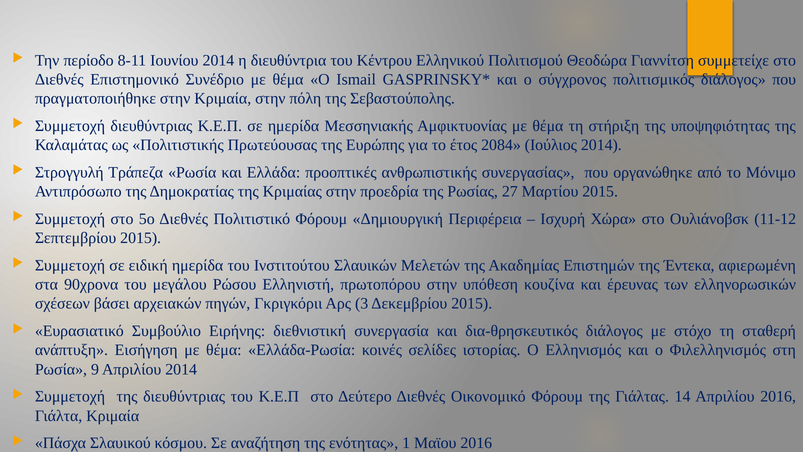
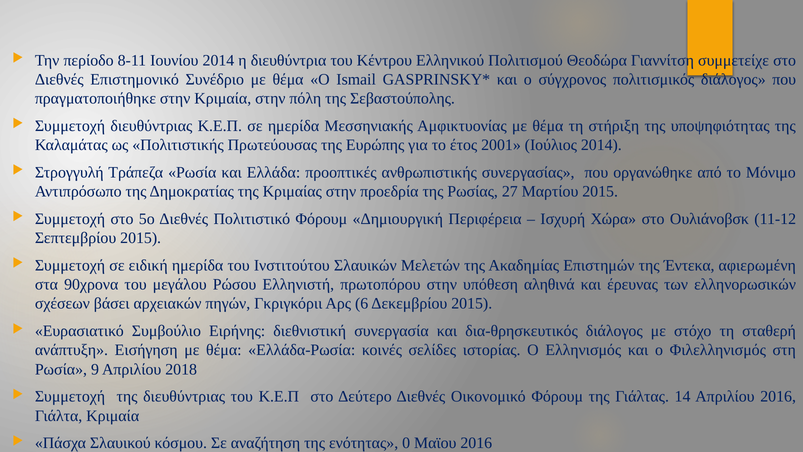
2084: 2084 -> 2001 (501, 145)
κουζίνα: κουζίνα -> αληθινά (549, 284)
3: 3 -> 6 (362, 303)
Απριλίου 2014: 2014 -> 2018 (181, 369)
1: 1 -> 0 (406, 443)
